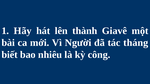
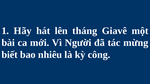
thành: thành -> tháng (85, 31)
tháng: tháng -> mừng (136, 43)
